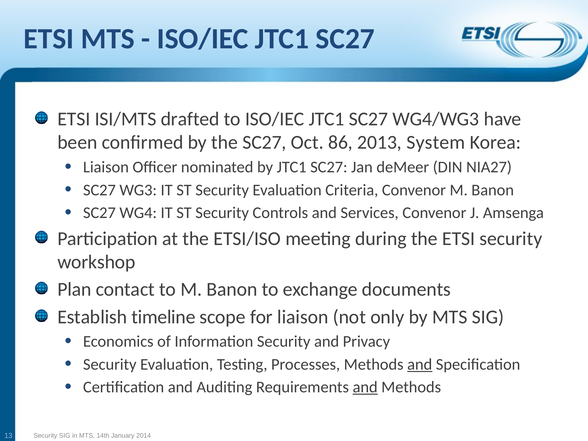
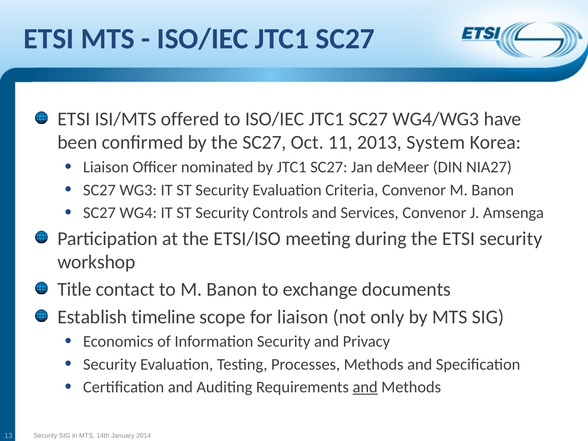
drafted: drafted -> offered (190, 119)
86: 86 -> 11 (340, 142)
Plan: Plan -> Title (74, 289)
and underline: present -> none (420, 364)
